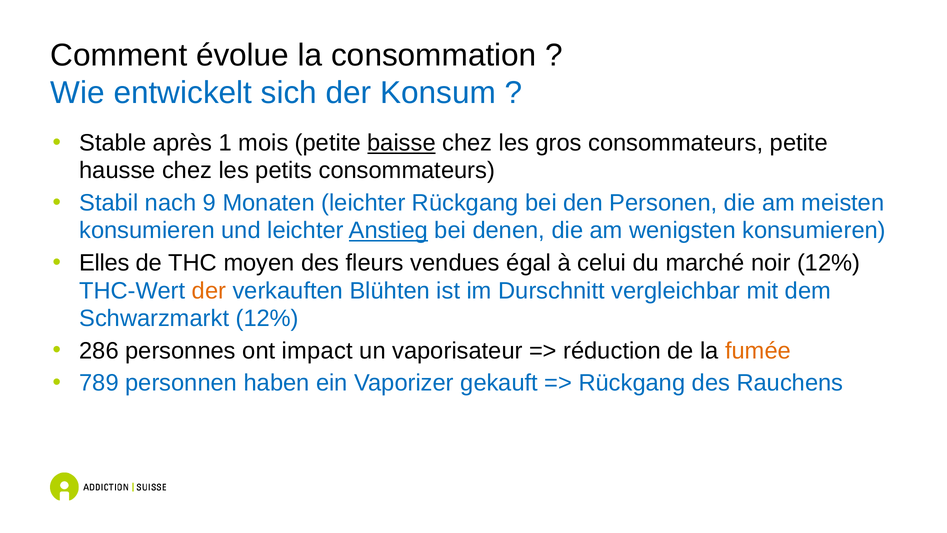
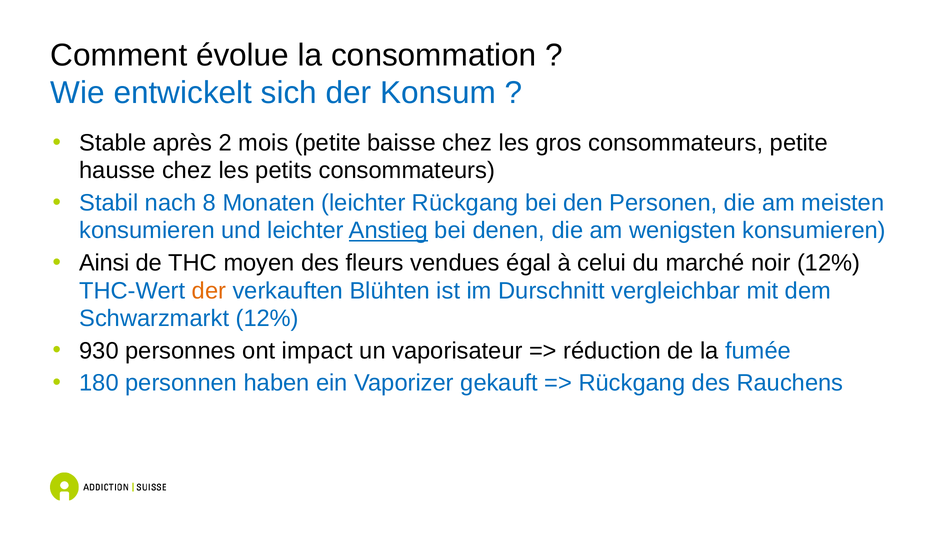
1: 1 -> 2 (225, 143)
baisse underline: present -> none (401, 143)
9: 9 -> 8 (210, 203)
Elles: Elles -> Ainsi (104, 263)
286: 286 -> 930 (99, 350)
fumée colour: orange -> blue (758, 350)
789: 789 -> 180 (99, 383)
